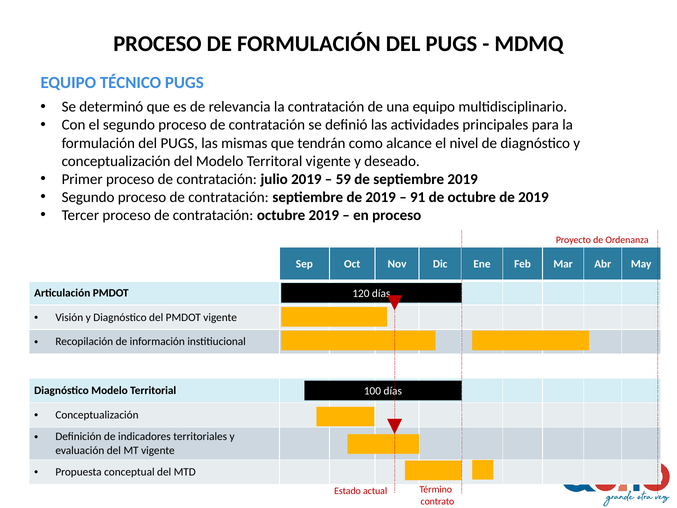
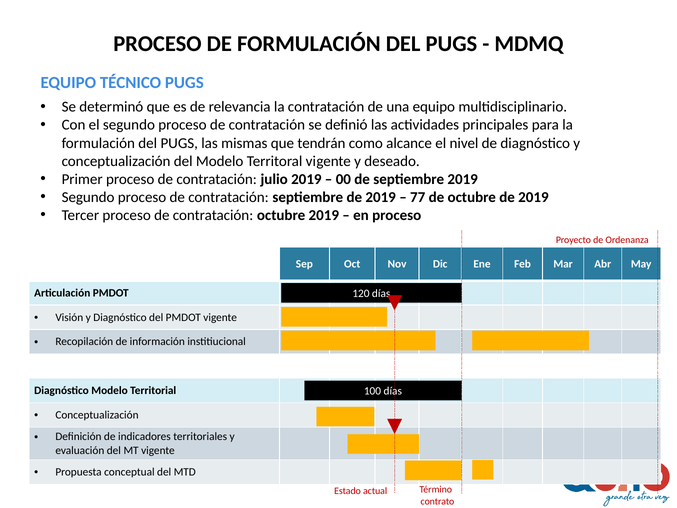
59: 59 -> 00 (343, 179)
91: 91 -> 77 (418, 197)
